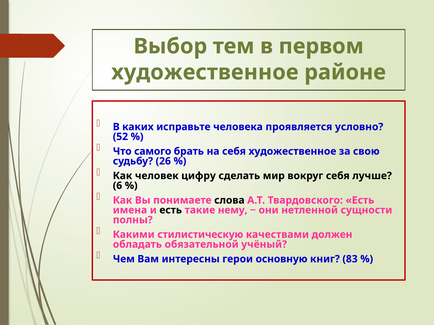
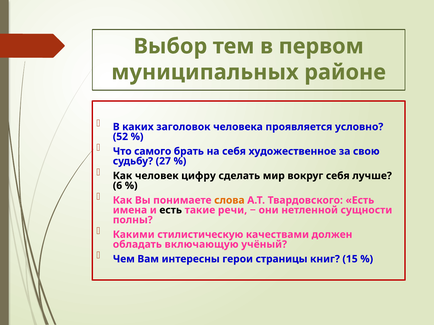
художественное: художественное -> муниципальных (205, 72)
исправьте: исправьте -> заголовок (183, 127)
26: 26 -> 27 (163, 161)
слова colour: black -> orange (229, 201)
нему: нему -> речи (233, 210)
обязательной: обязательной -> включающую (202, 245)
основную: основную -> страницы (282, 259)
83: 83 -> 15 (350, 259)
